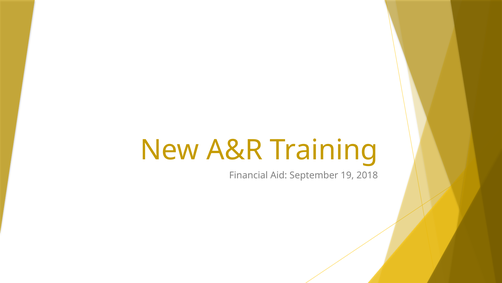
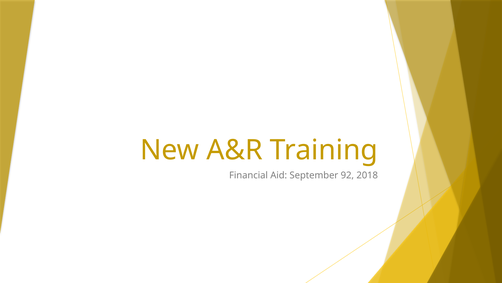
19: 19 -> 92 (347, 175)
